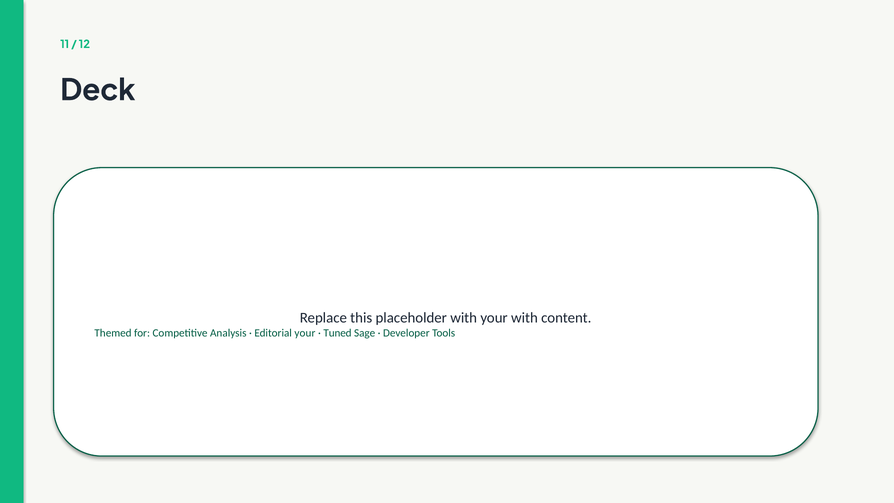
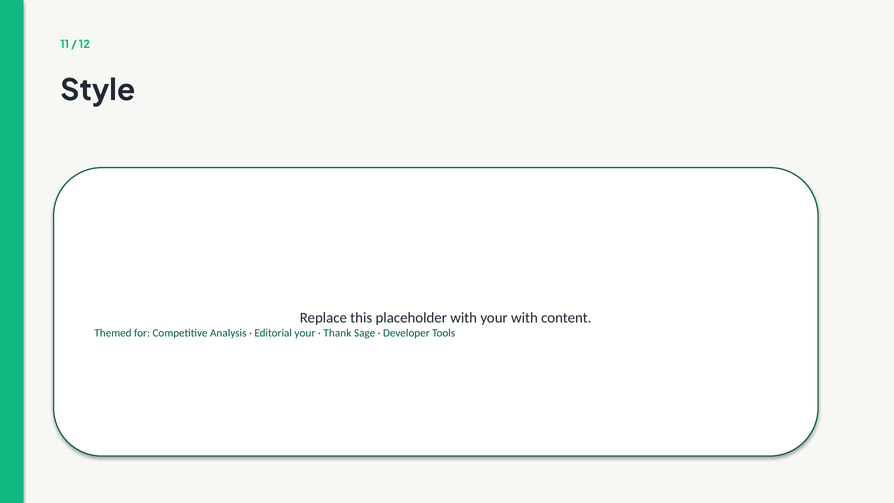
Deck: Deck -> Style (98, 90)
Tuned: Tuned -> Thank (337, 333)
